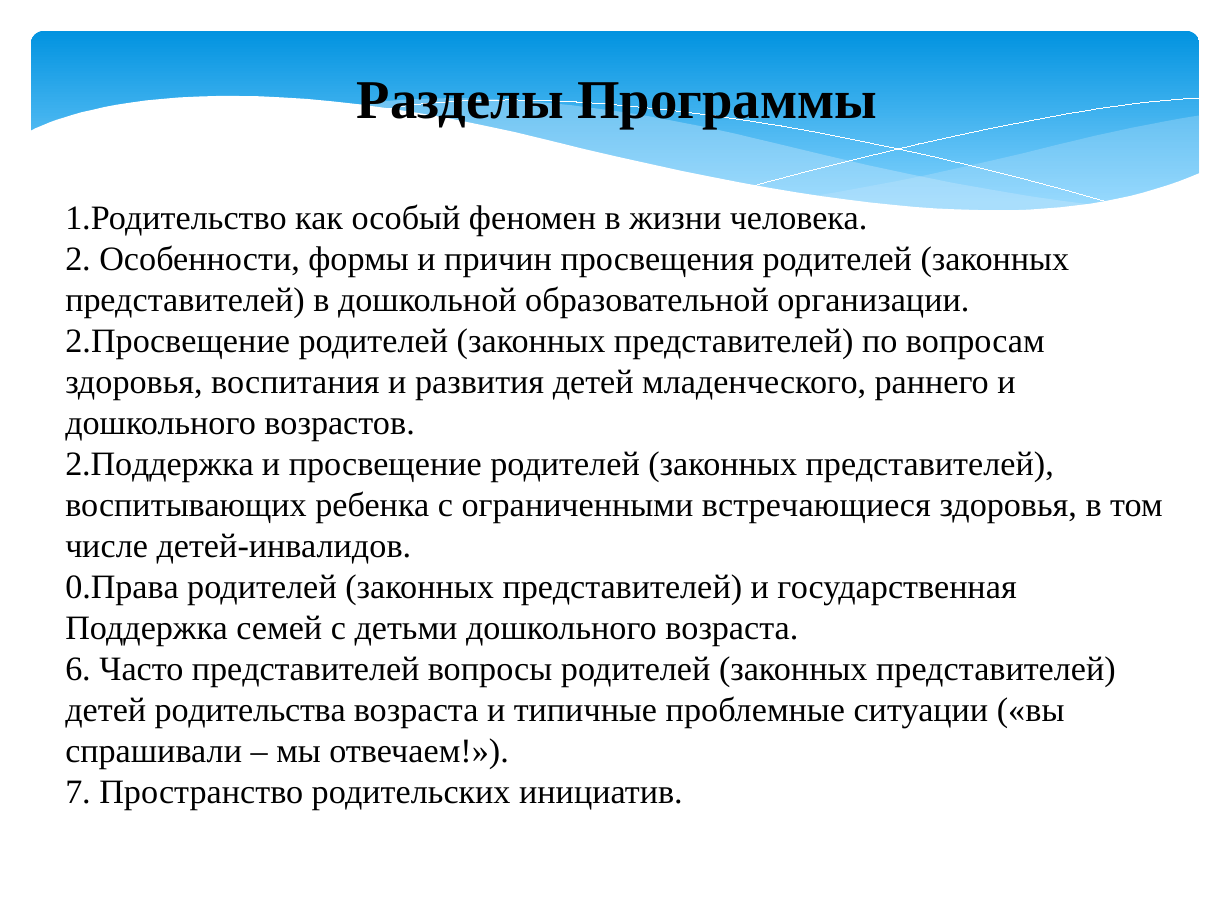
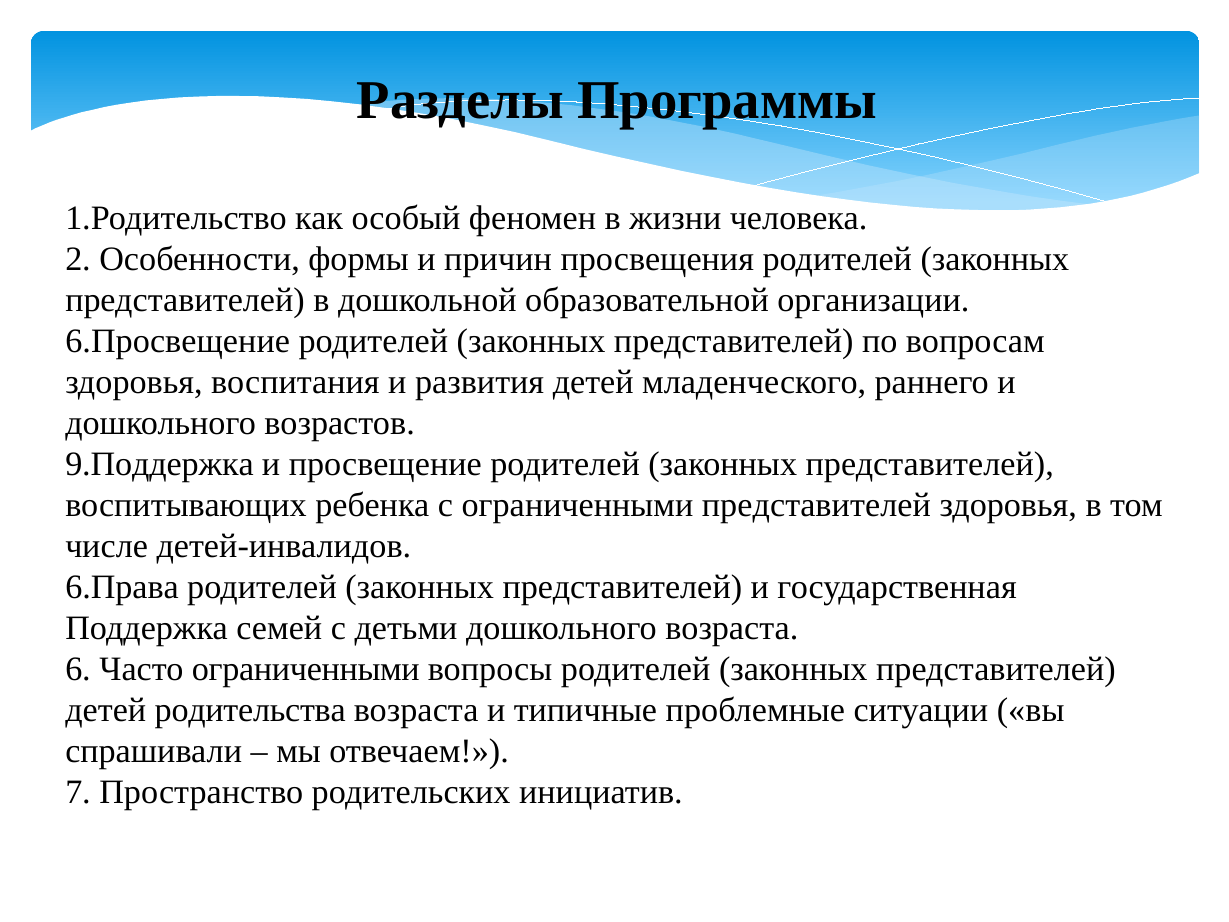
2.Просвещение: 2.Просвещение -> 6.Просвещение (178, 341)
2.Поддержка: 2.Поддержка -> 9.Поддержка (159, 464)
ограниченными встречающиеся: встречающиеся -> представителей (816, 505)
0.Права: 0.Права -> 6.Права (122, 587)
Часто представителей: представителей -> ограниченными (306, 669)
